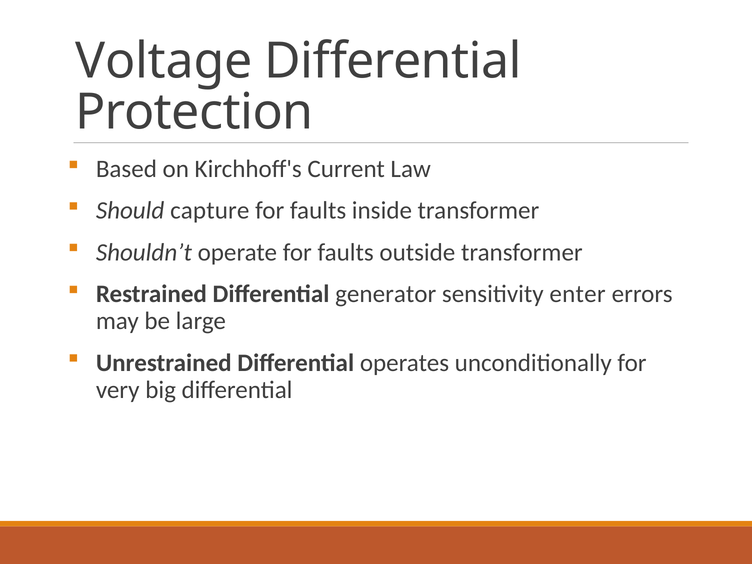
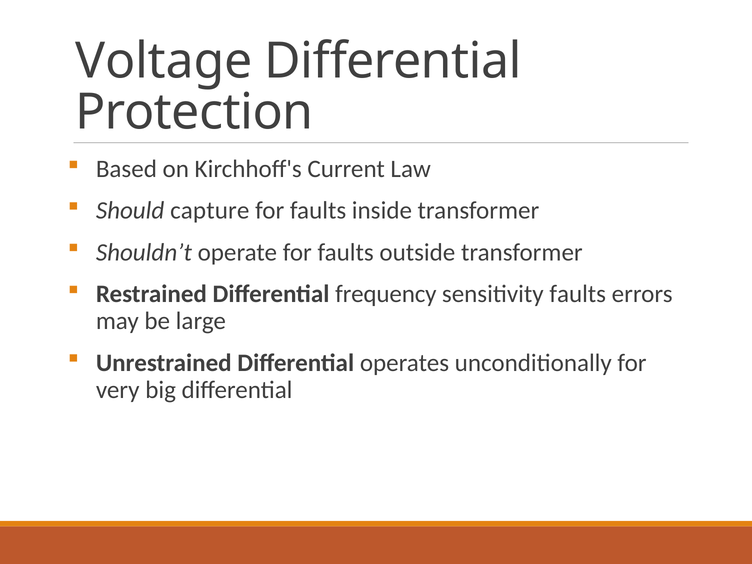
generator: generator -> frequency (386, 294)
sensitivity enter: enter -> faults (578, 294)
